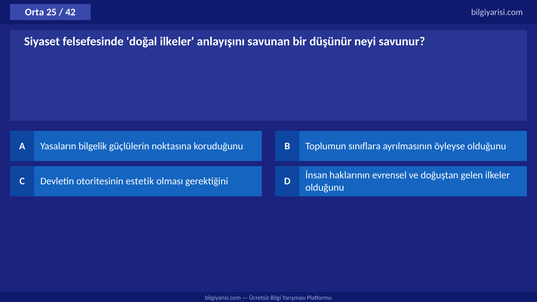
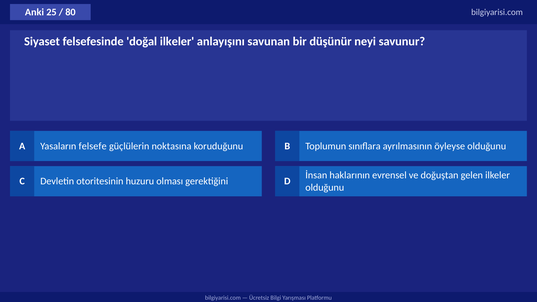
Orta: Orta -> Anki (34, 12)
42: 42 -> 80 (70, 12)
bilgelik: bilgelik -> felsefe (93, 146)
estetik: estetik -> huzuru (140, 181)
